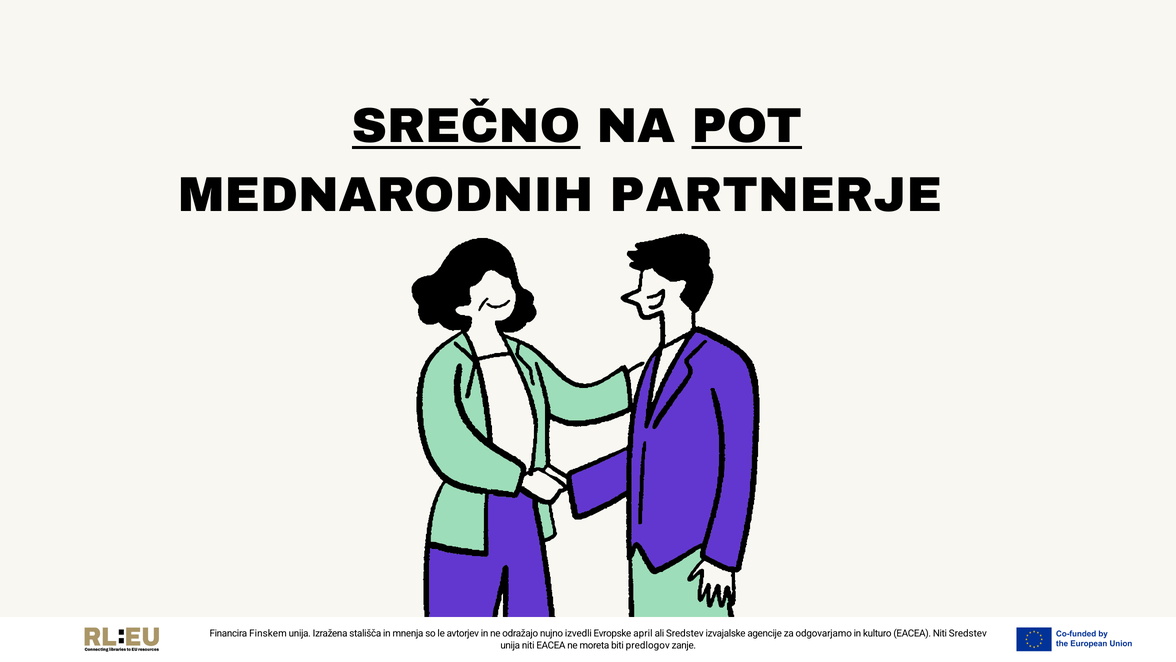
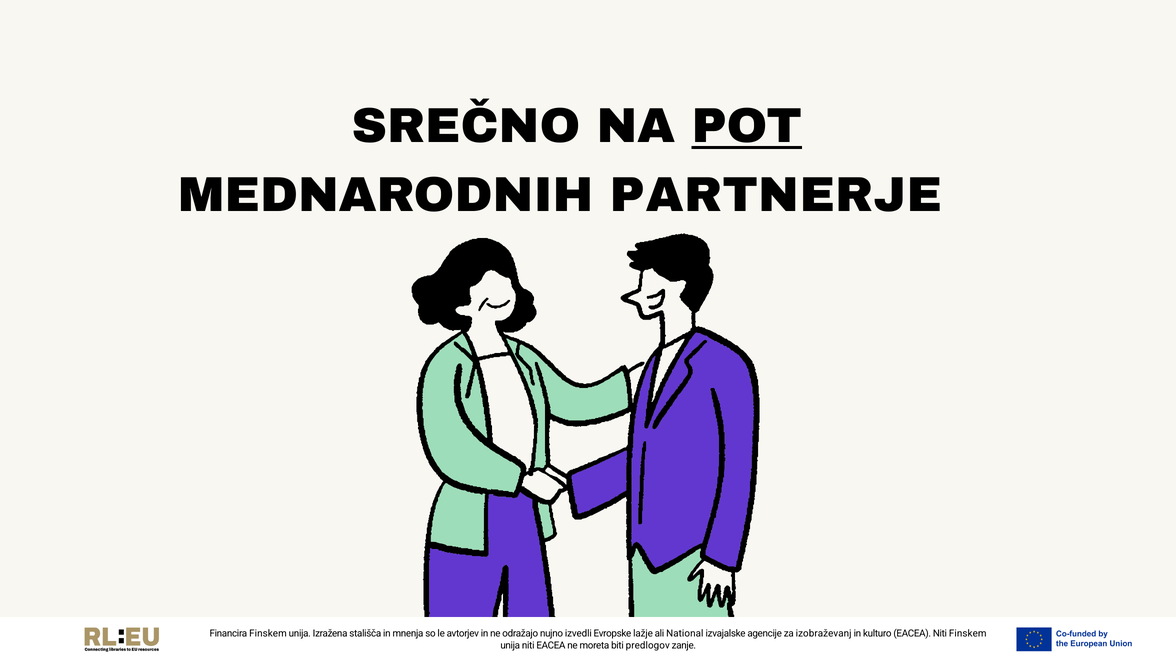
SREČNO underline: present -> none (466, 126)
april: april -> lažje (643, 633)
ali Sredstev: Sredstev -> National (685, 633)
odgovarjamo: odgovarjamo -> izobraževanj (824, 633)
Niti Sredstev: Sredstev -> Finskem (968, 633)
